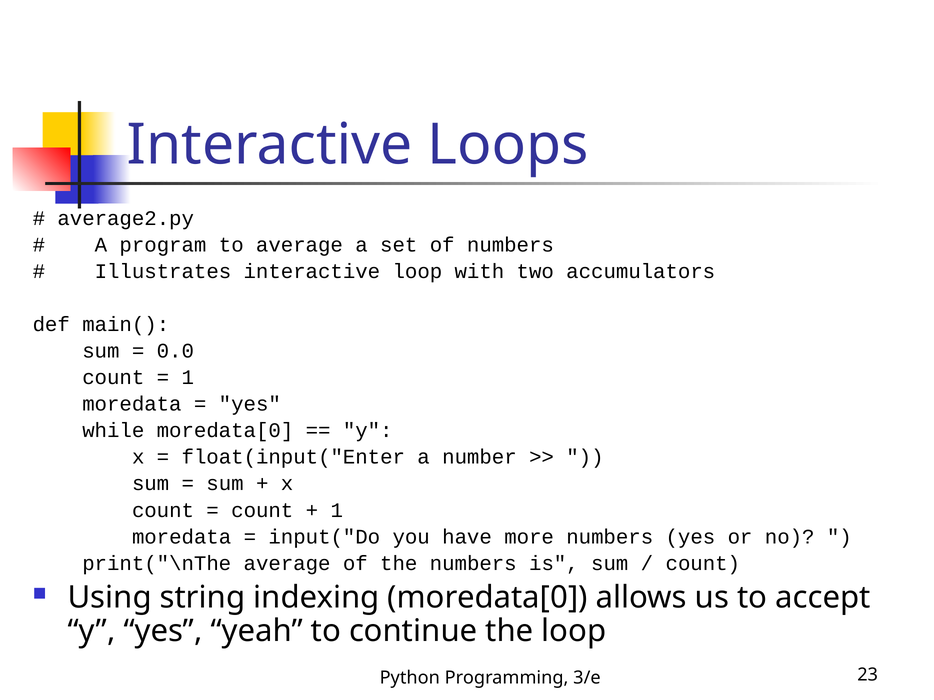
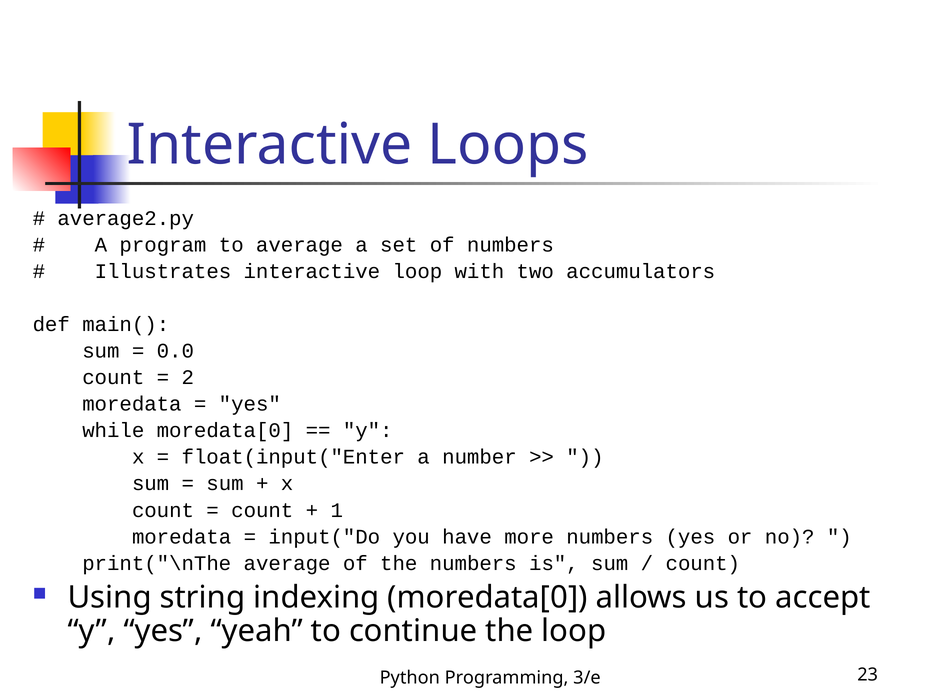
1: 1 -> 2 (188, 378)
